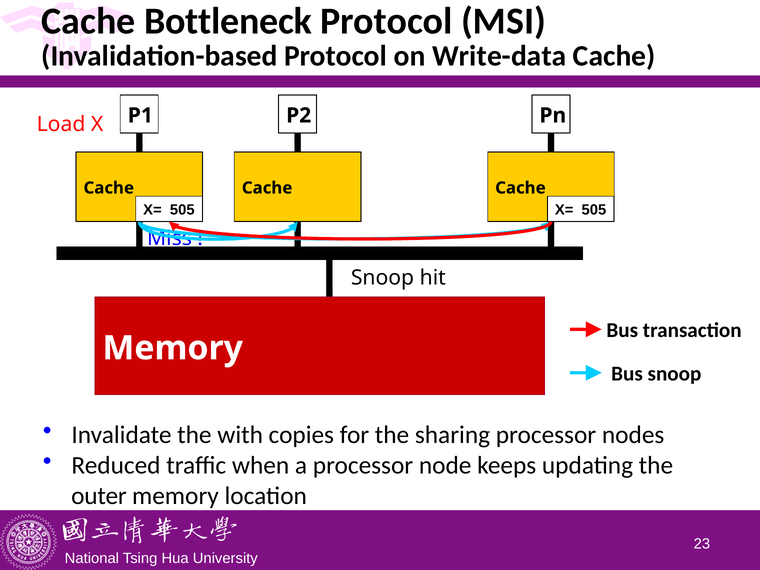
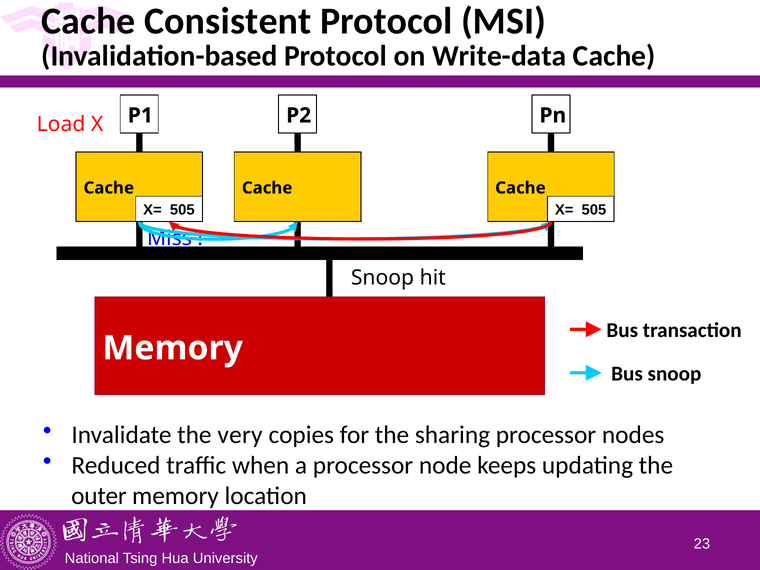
Bottleneck: Bottleneck -> Consistent (228, 21)
with: with -> very (240, 435)
